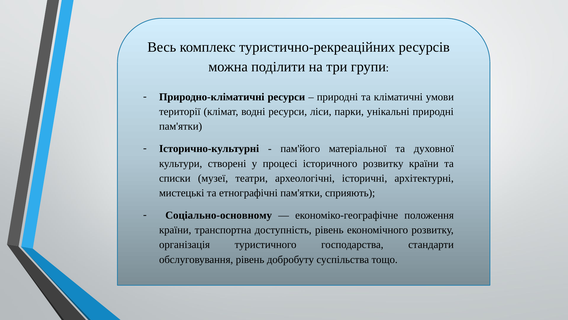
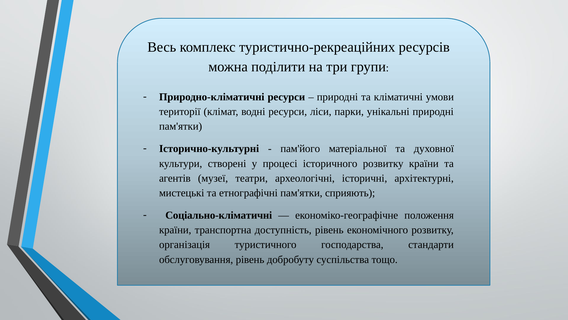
списки: списки -> агентів (175, 178)
Соціально-основному: Соціально-основному -> Соціально-кліматичні (219, 215)
